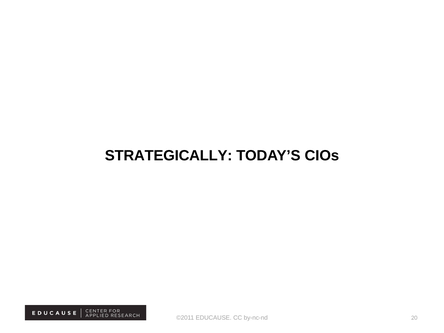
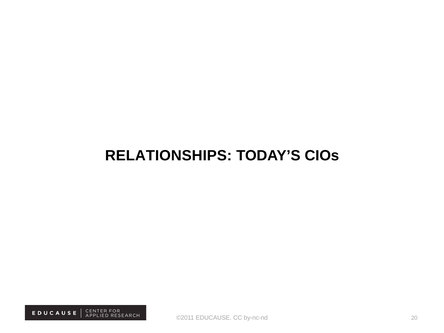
STRATEGICALLY: STRATEGICALLY -> RELATIONSHIPS (168, 156)
